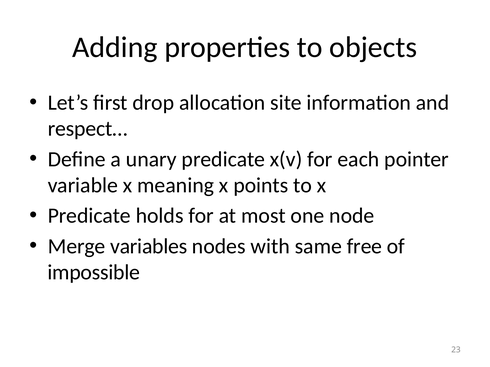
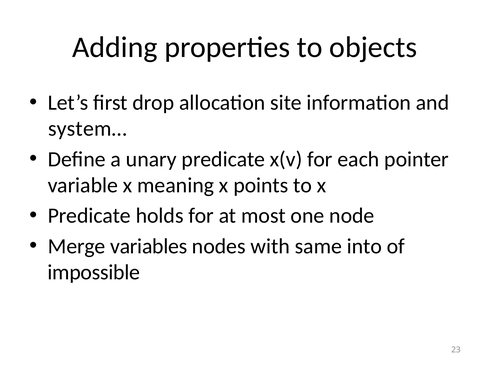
respect…: respect… -> system… (87, 129)
free: free -> into (364, 247)
